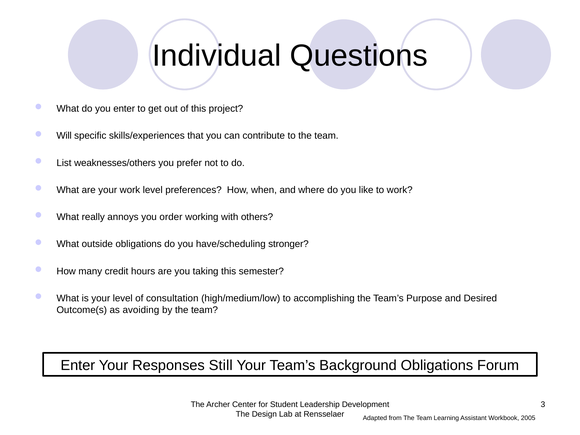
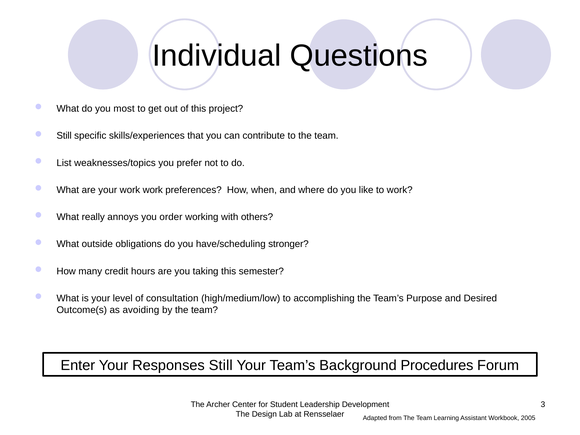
you enter: enter -> most (124, 109)
Will: Will -> Still (64, 136)
weaknesses/others: weaknesses/others -> weaknesses/topics (115, 163)
work level: level -> work (153, 190)
Background Obligations: Obligations -> Procedures (437, 365)
